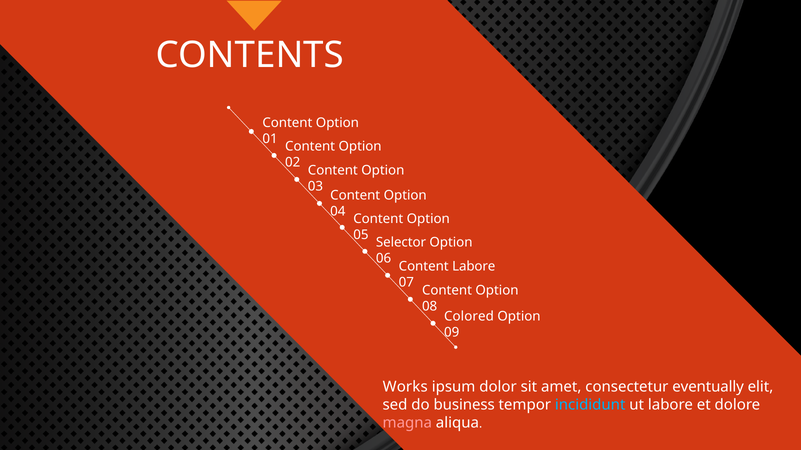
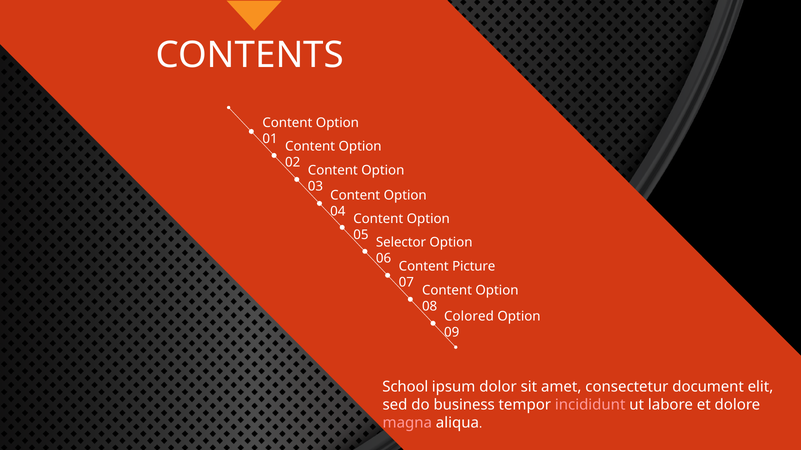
Content Labore: Labore -> Picture (474, 267)
Works: Works -> School (405, 387)
eventually: eventually -> document (708, 387)
incididunt colour: light blue -> pink (590, 406)
